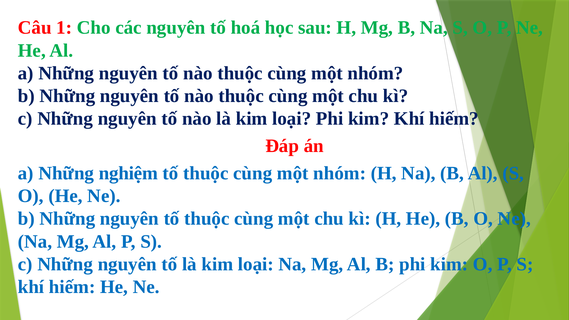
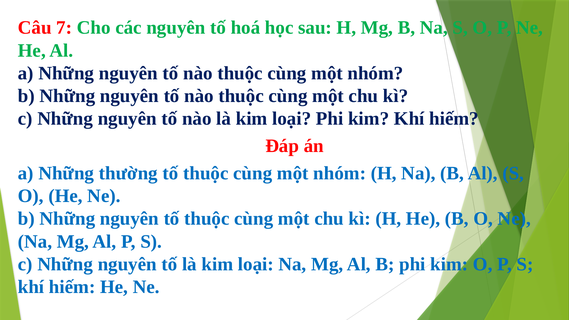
1: 1 -> 7 (64, 28)
nghiệm: nghiệm -> thường (128, 173)
